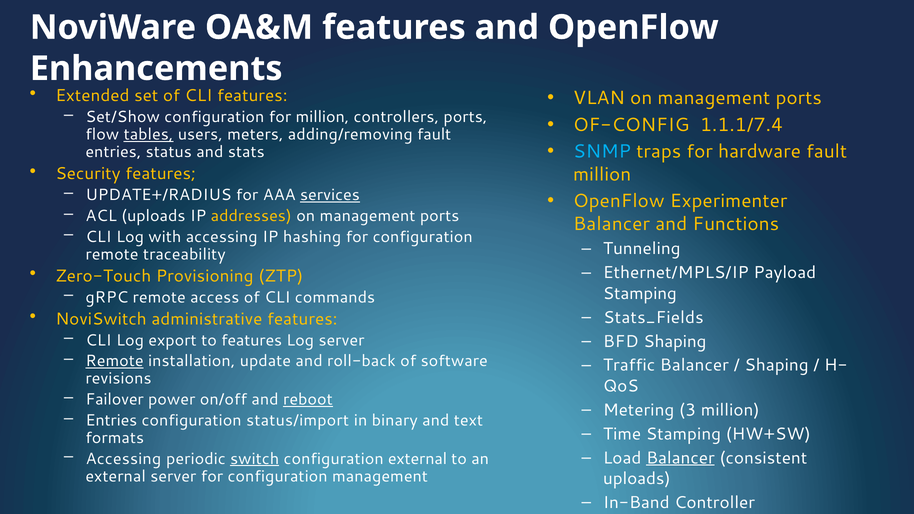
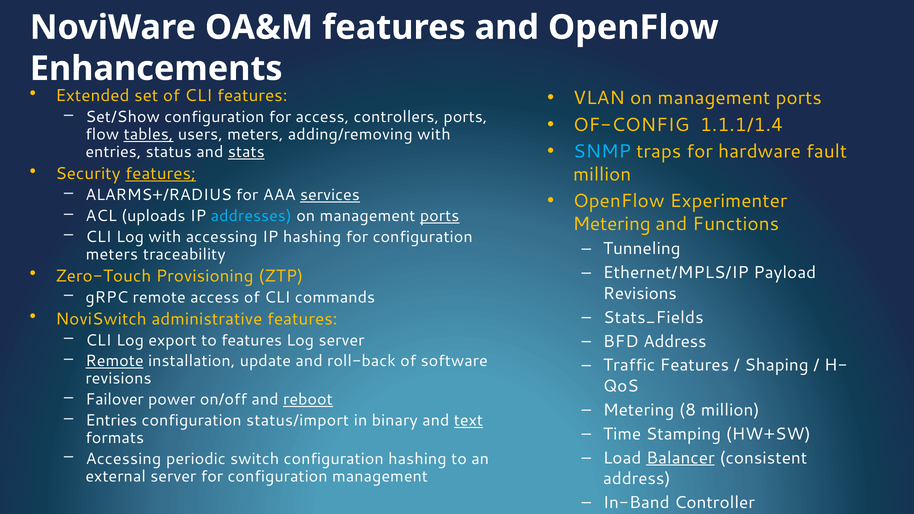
for million: million -> access (322, 117)
1.1.1/7.4: 1.1.1/7.4 -> 1.1.1/1.4 (741, 125)
adding/removing fault: fault -> with (434, 135)
stats underline: none -> present (246, 152)
features underline: none -> present (161, 174)
UPDATE+/RADIUS: UPDATE+/RADIUS -> ALARMS+/RADIUS (159, 195)
addresses colour: yellow -> light blue (251, 216)
ports underline: none -> present (440, 216)
Balancer: Balancer -> Metering (612, 224)
remote: remote -> meters (112, 254)
Stamping: Stamping -> Revisions (640, 293)
BFD Shaping: Shaping -> Address (675, 341)
Traffic Balancer: Balancer -> Features (694, 365)
3: 3 -> 8 (688, 410)
text underline: none -> present (468, 420)
switch underline: present -> none (255, 459)
configuration external: external -> hashing (417, 459)
uploads: uploads -> address (637, 479)
